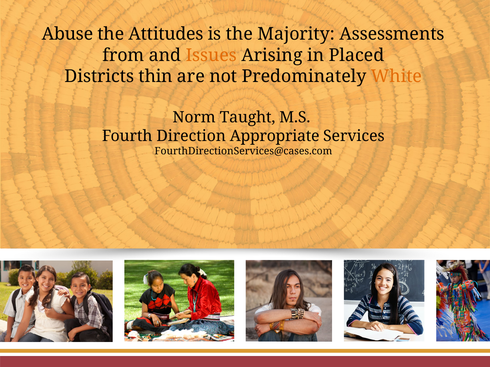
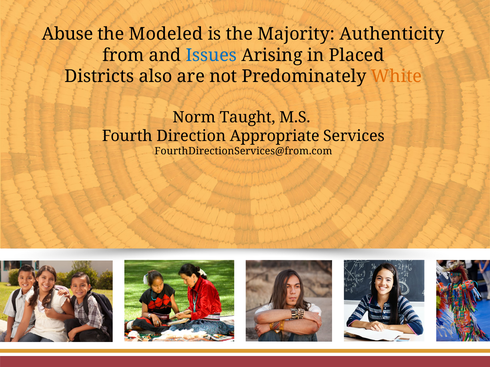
Attitudes: Attitudes -> Modeled (166, 34)
Assessments: Assessments -> Authenticity (392, 34)
Issues colour: orange -> blue (211, 55)
thin: thin -> also (156, 77)
FourthDirectionServices@cases.com: FourthDirectionServices@cases.com -> FourthDirectionServices@from.com (243, 151)
